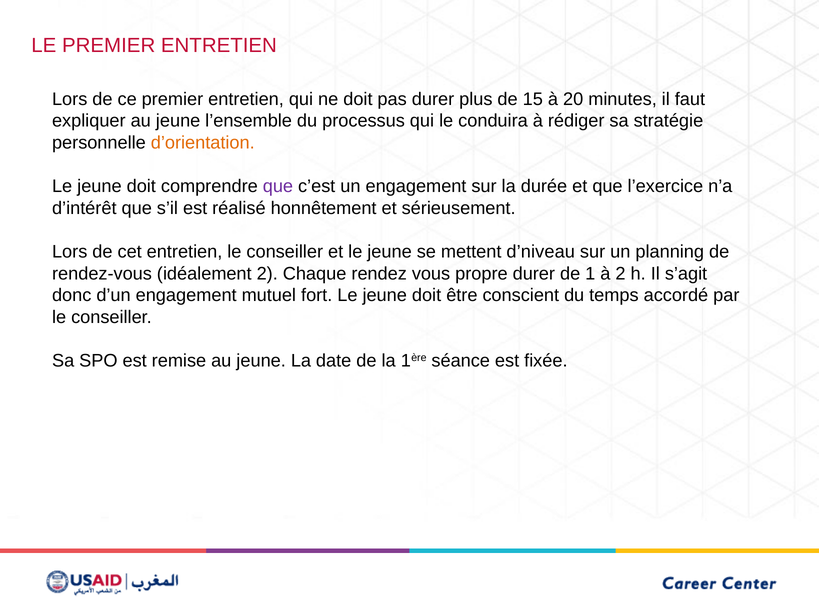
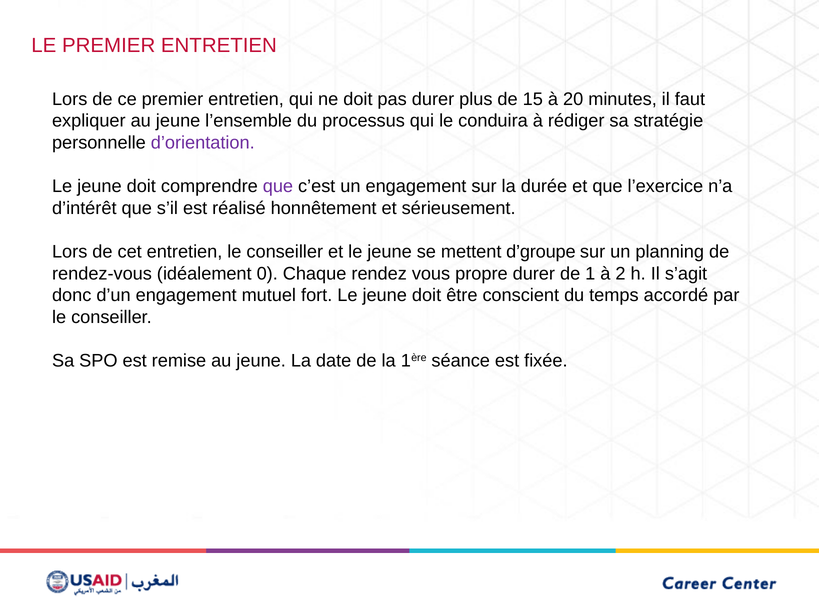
d’orientation colour: orange -> purple (203, 143)
d’niveau: d’niveau -> d’groupe (541, 252)
idéalement 2: 2 -> 0 (267, 274)
